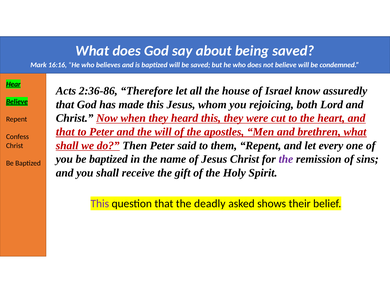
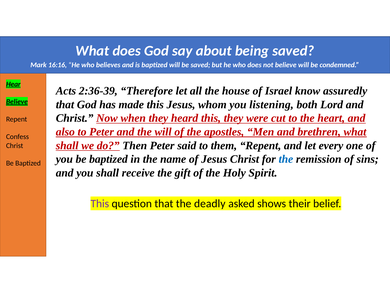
2:36-86: 2:36-86 -> 2:36-39 (98, 91)
rejoicing: rejoicing -> listening (271, 104)
that: that -> also (65, 132)
the colour: purple -> blue (286, 159)
